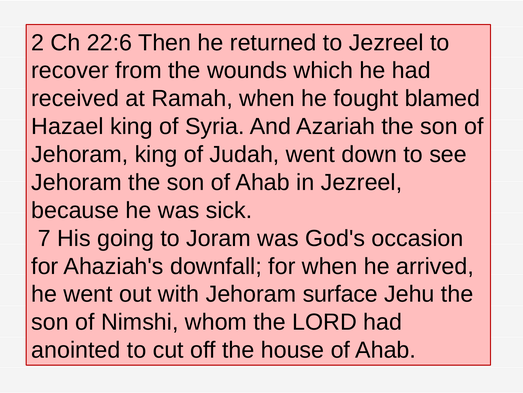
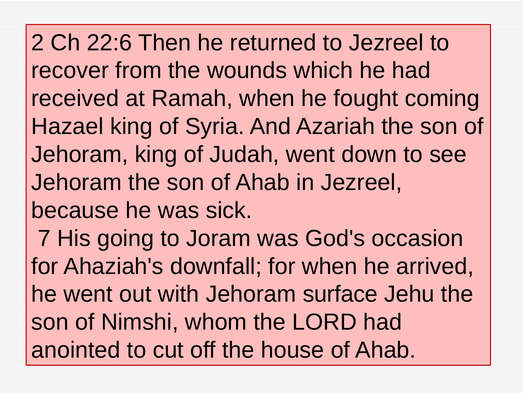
blamed: blamed -> coming (442, 98)
